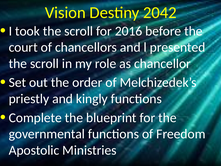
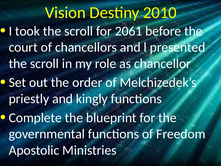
2042: 2042 -> 2010 (160, 13)
2016: 2016 -> 2061 (129, 31)
